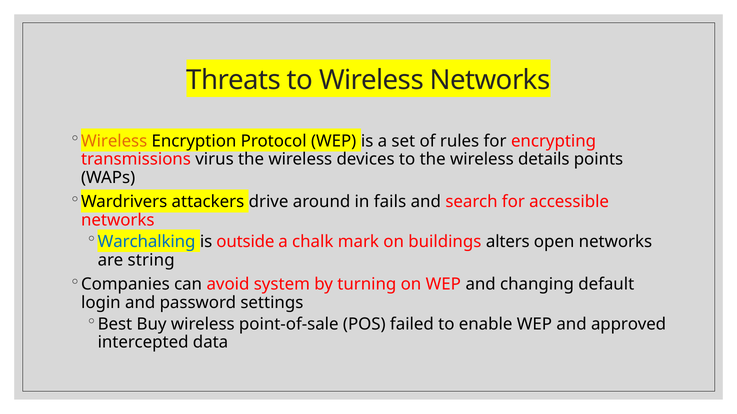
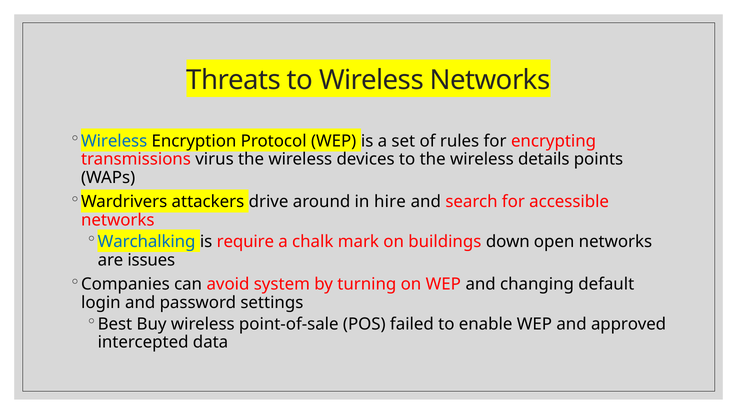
Wireless colour: orange -> blue (114, 141)
fails: fails -> hire (390, 202)
outside: outside -> require (245, 242)
alters: alters -> down (508, 242)
string: string -> issues (151, 260)
